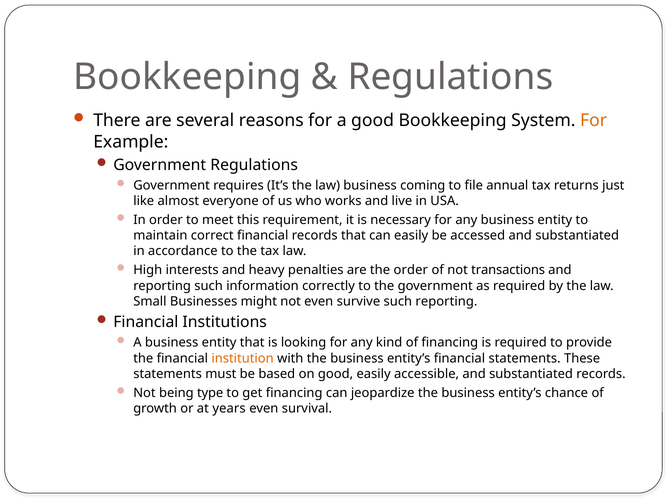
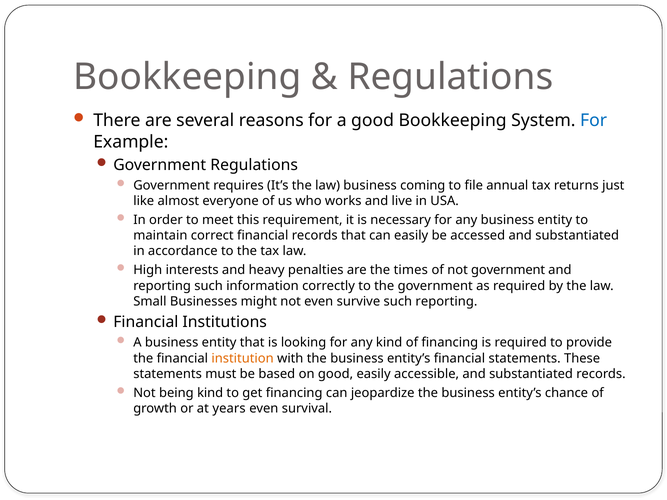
For colour: orange -> blue (594, 121)
the order: order -> times (411, 270)
not transactions: transactions -> government (508, 270)
being type: type -> kind (210, 393)
